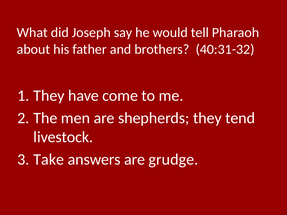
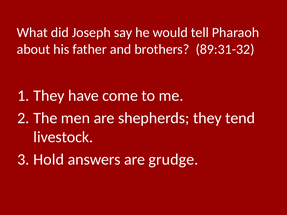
40:31-32: 40:31-32 -> 89:31-32 (225, 49)
Take: Take -> Hold (49, 160)
